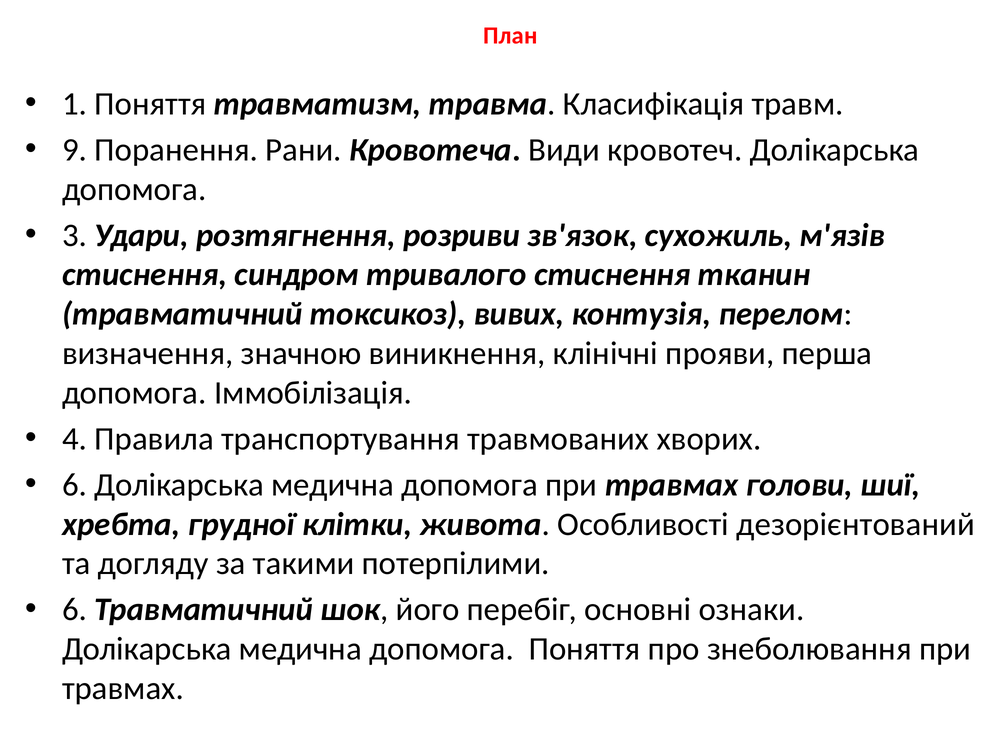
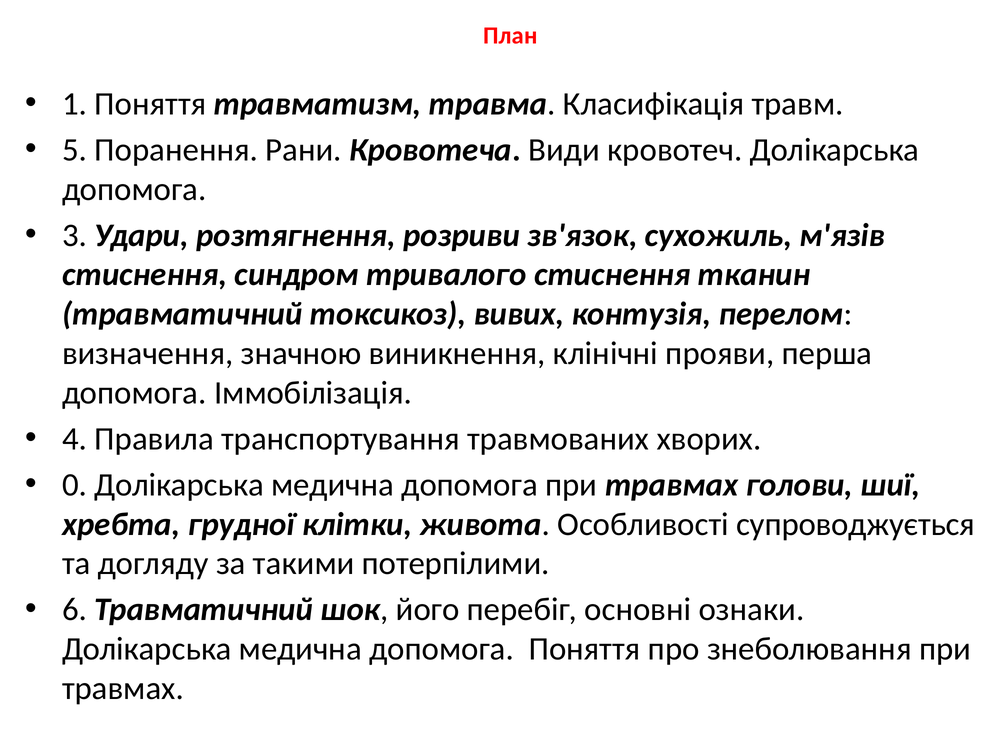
9: 9 -> 5 (75, 150)
6: 6 -> 0 (75, 485)
дезорієнтований: дезорієнтований -> супроводжується (856, 525)
